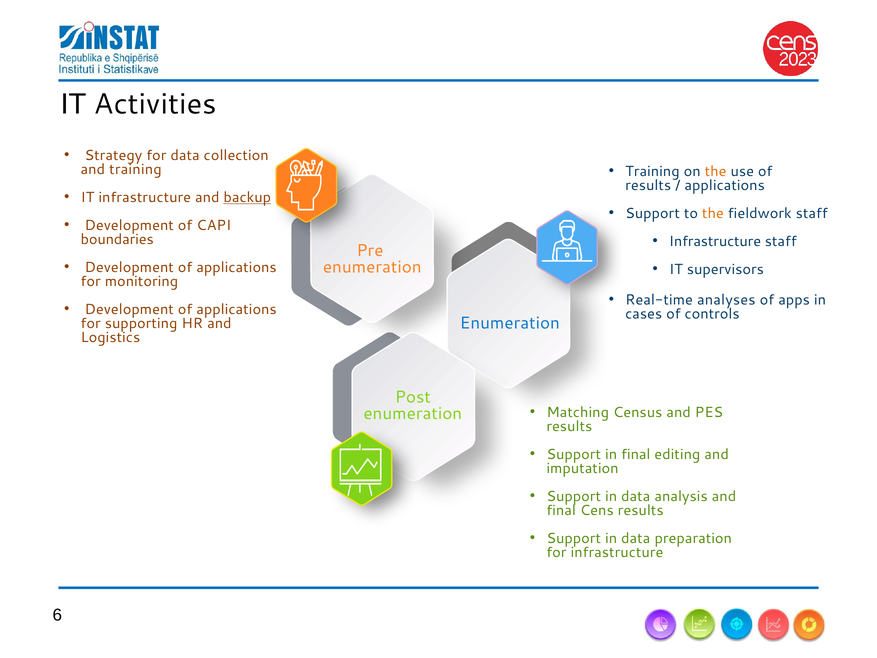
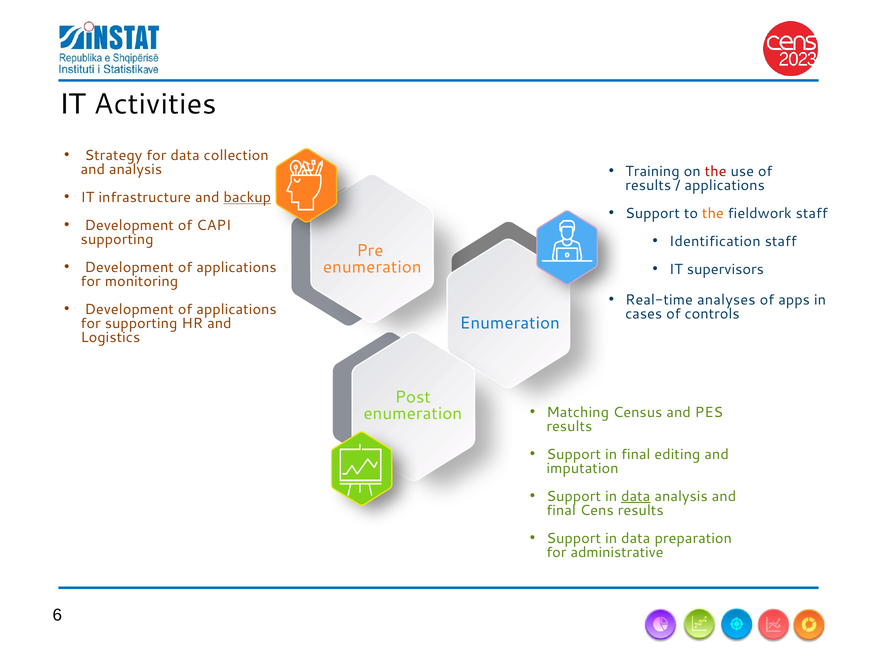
the colour: orange -> red (716, 171)
and training: training -> analysis (136, 169)
Infrastructure: Infrastructure -> Identification (715, 241)
boundaries: boundaries -> supporting (117, 239)
data underline: none -> present (636, 496)
for infrastructure: infrastructure -> administrative (617, 552)
